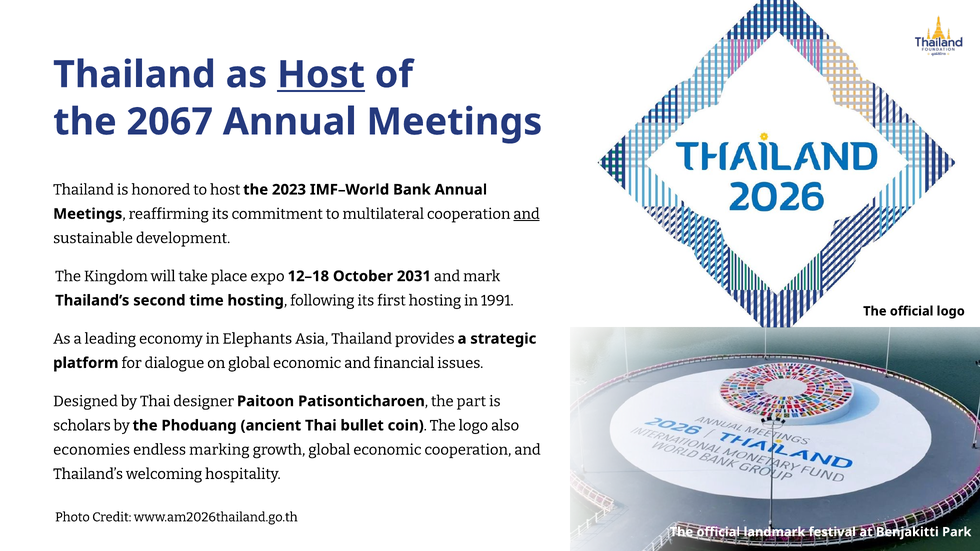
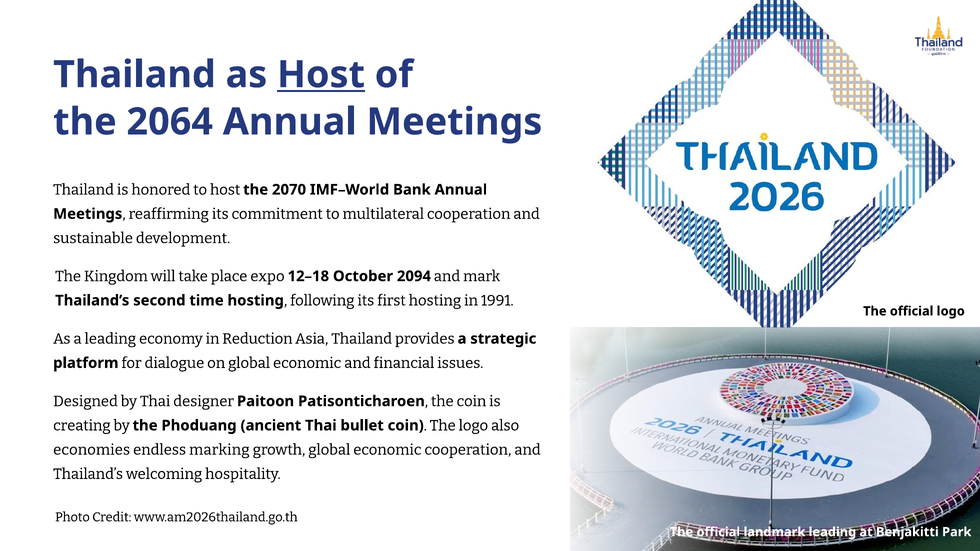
2067: 2067 -> 2064 (170, 122)
2023: 2023 -> 2070 (289, 190)
and underline: present -> none (527, 214)
2031: 2031 -> 2094 (414, 276)
Elephants: Elephants -> Reduction (257, 339)
the part: part -> coin (471, 401)
scholars: scholars -> creating (82, 426)
landmark festival: festival -> leading (832, 532)
